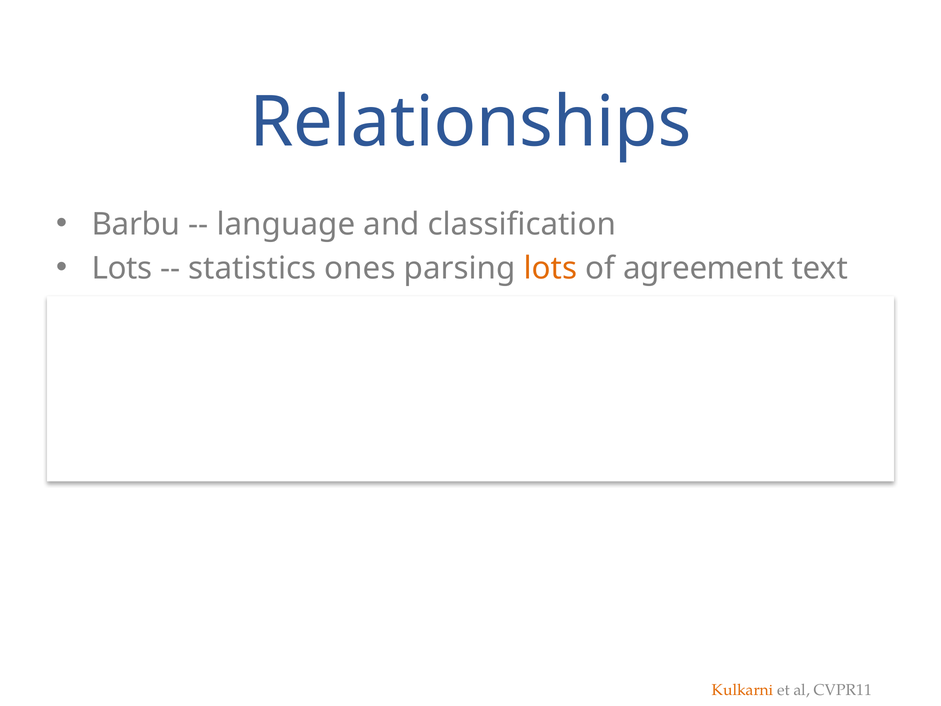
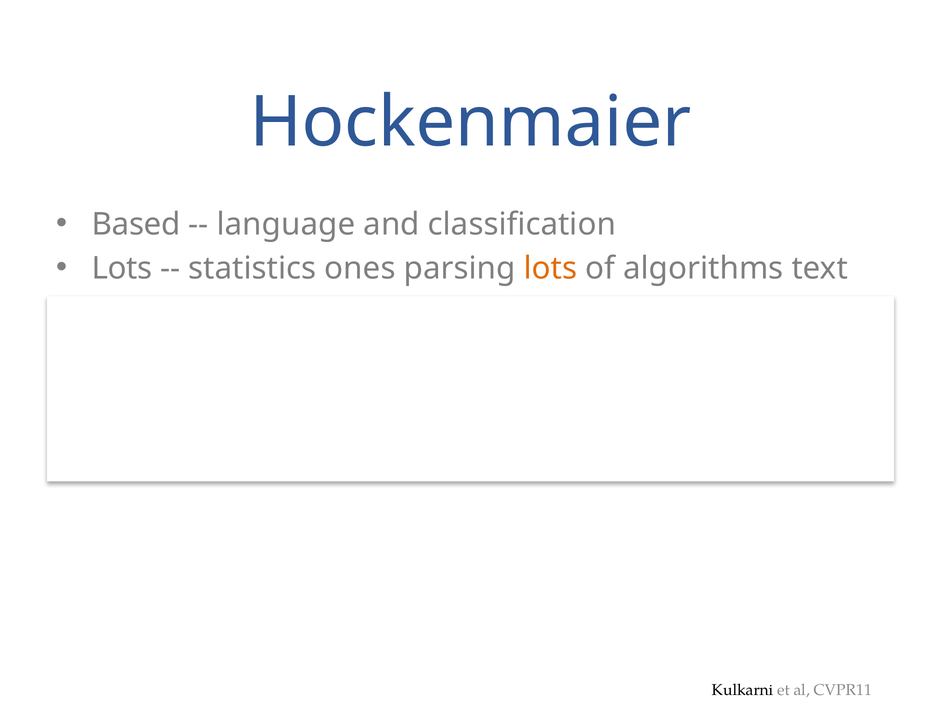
Relationships: Relationships -> Hockenmaier (470, 123)
Barbu: Barbu -> Based (136, 224)
of agreement: agreement -> algorithms (703, 268)
Kulkarni colour: orange -> black (743, 690)
